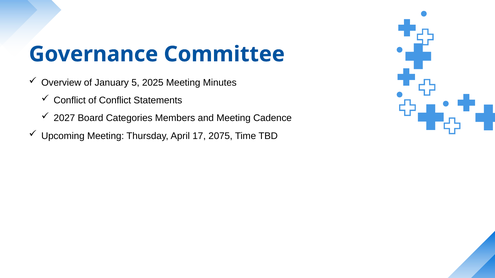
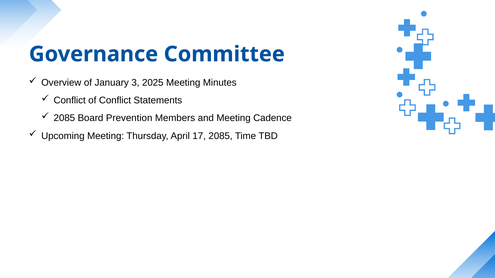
5: 5 -> 3 (135, 83)
2027: 2027 -> 2085 (64, 118)
Categories: Categories -> Prevention (129, 118)
17 2075: 2075 -> 2085 (221, 136)
